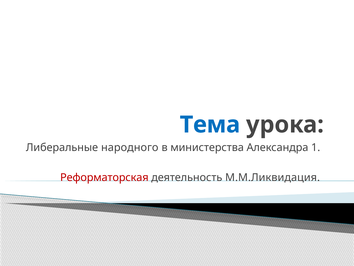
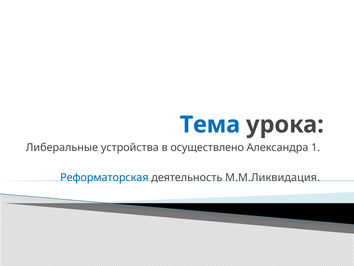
народного: народного -> устройства (130, 147)
министерства: министерства -> осуществлено (207, 147)
Реформаторская colour: red -> blue (104, 177)
